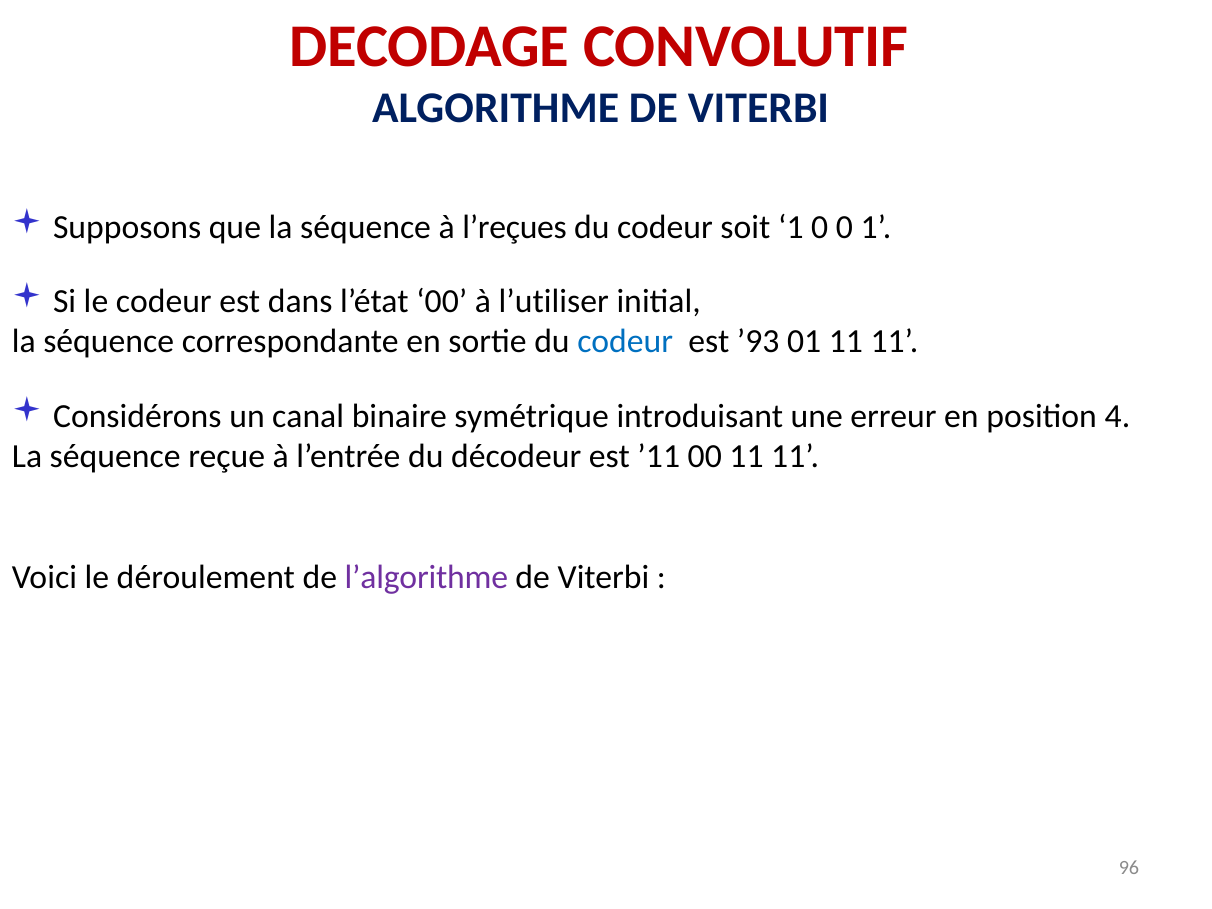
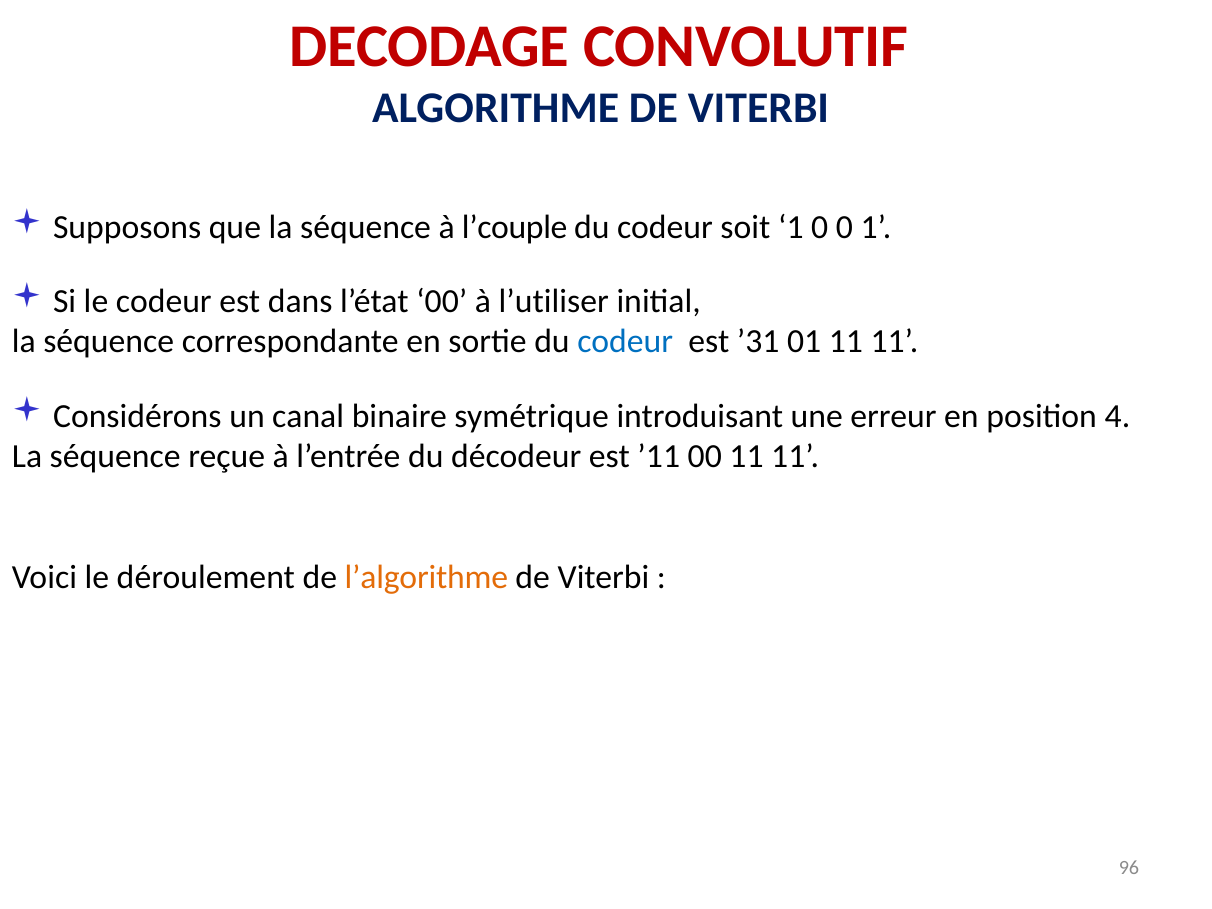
l’reçues: l’reçues -> l’couple (515, 227)
’93: ’93 -> ’31 (758, 342)
l’algorithme colour: purple -> orange (426, 578)
